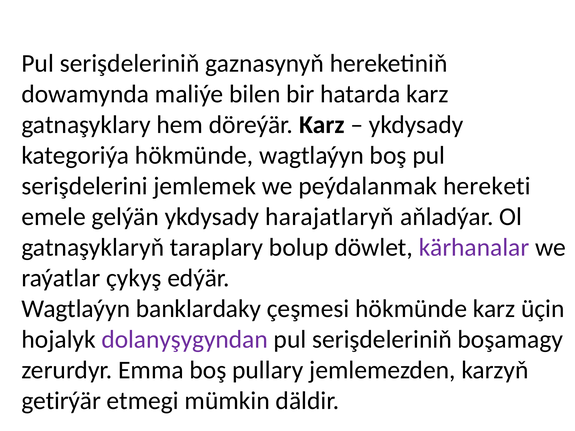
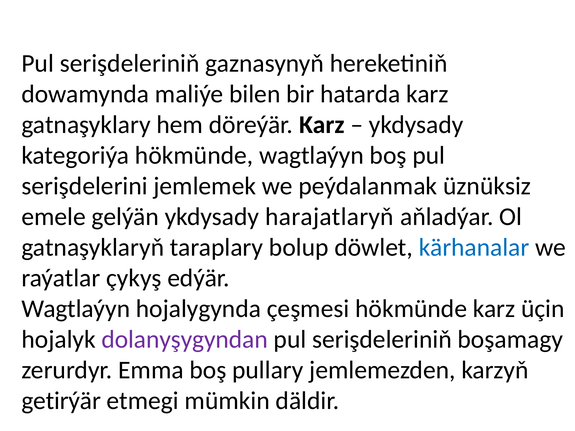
hereketi: hereketi -> üznüksiz (487, 186)
kärhanalar colour: purple -> blue (474, 248)
banklardaky: banklardaky -> hojalygynda (198, 309)
